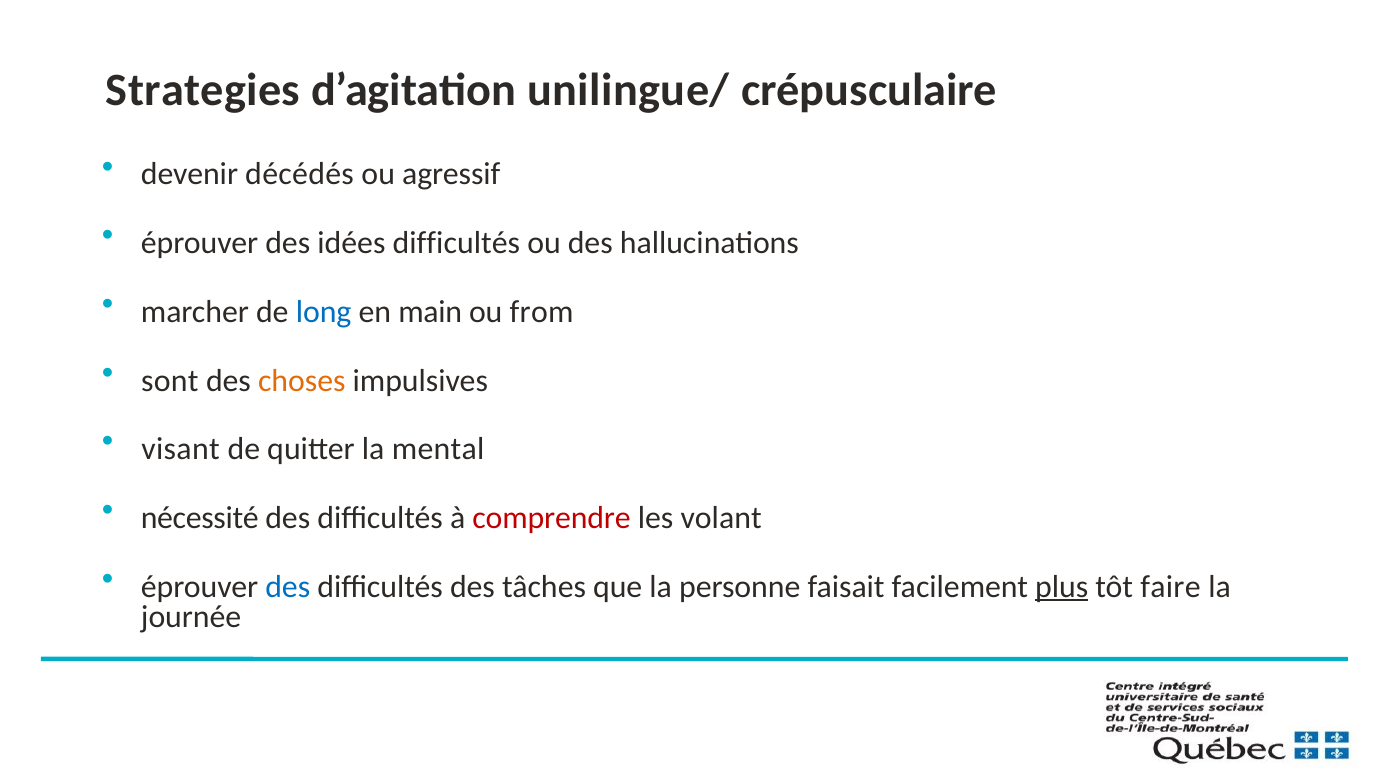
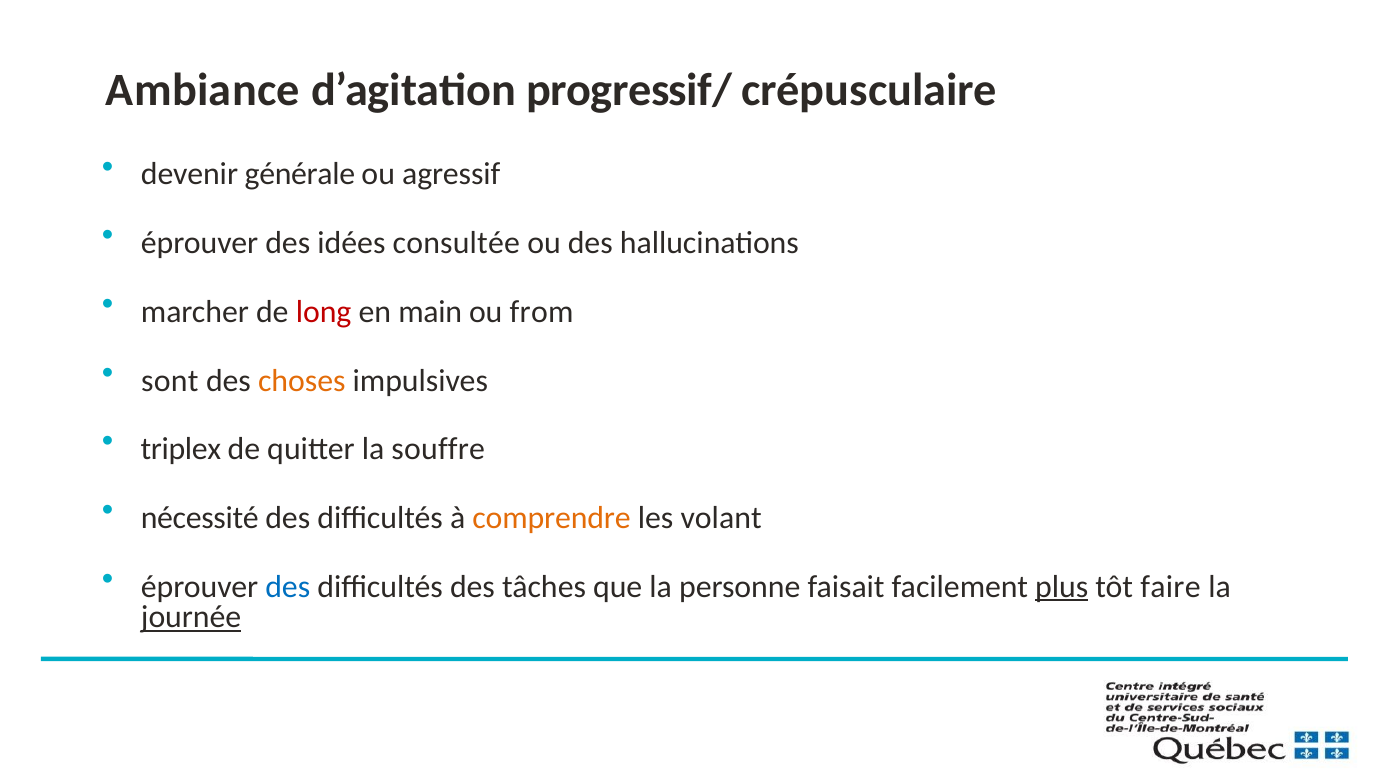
Strategies: Strategies -> Ambiance (203, 91)
unilingue/: unilingue/ -> progressif/ (629, 91)
décédés: décédés -> générale (300, 175)
idées difficultés: difficultés -> consultée (456, 243)
long colour: blue -> red (324, 312)
visant: visant -> triplex (181, 450)
mental: mental -> souffre (438, 450)
comprendre colour: red -> orange (552, 518)
journée underline: none -> present (191, 618)
